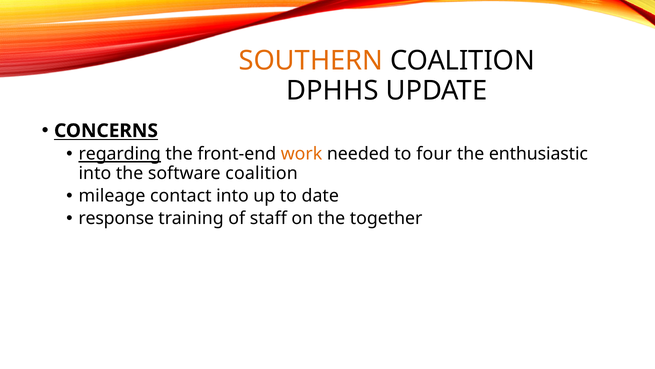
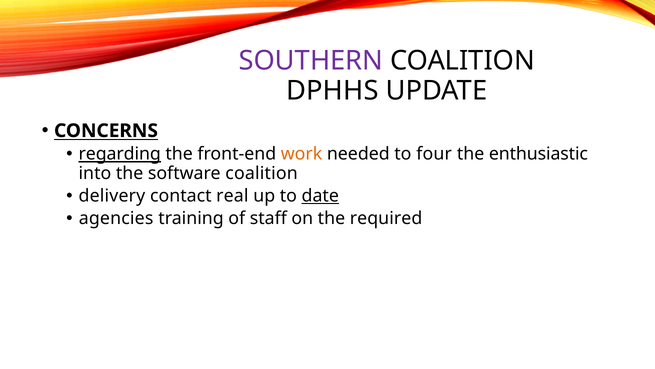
SOUTHERN colour: orange -> purple (311, 61)
mileage: mileage -> delivery (112, 196)
contact into: into -> real (232, 196)
date underline: none -> present (320, 196)
response: response -> agencies (116, 218)
together: together -> required (386, 218)
